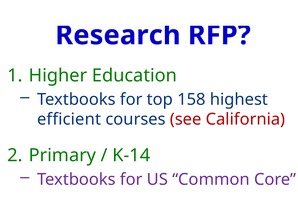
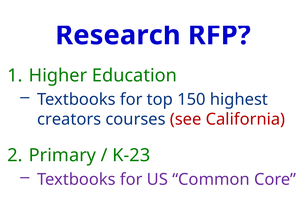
158: 158 -> 150 (191, 100)
efficient: efficient -> creators (69, 120)
K-14: K-14 -> K-23 (131, 156)
